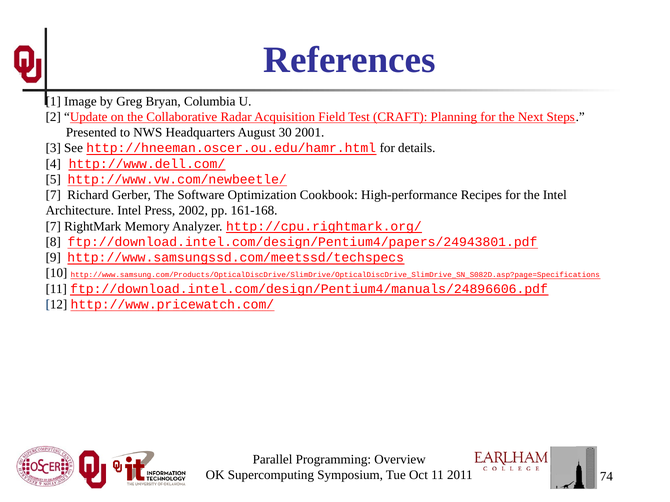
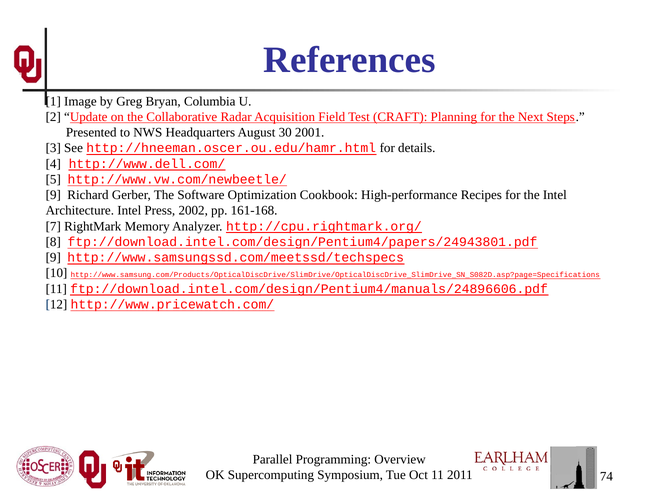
7: 7 -> 9 (53, 195)
